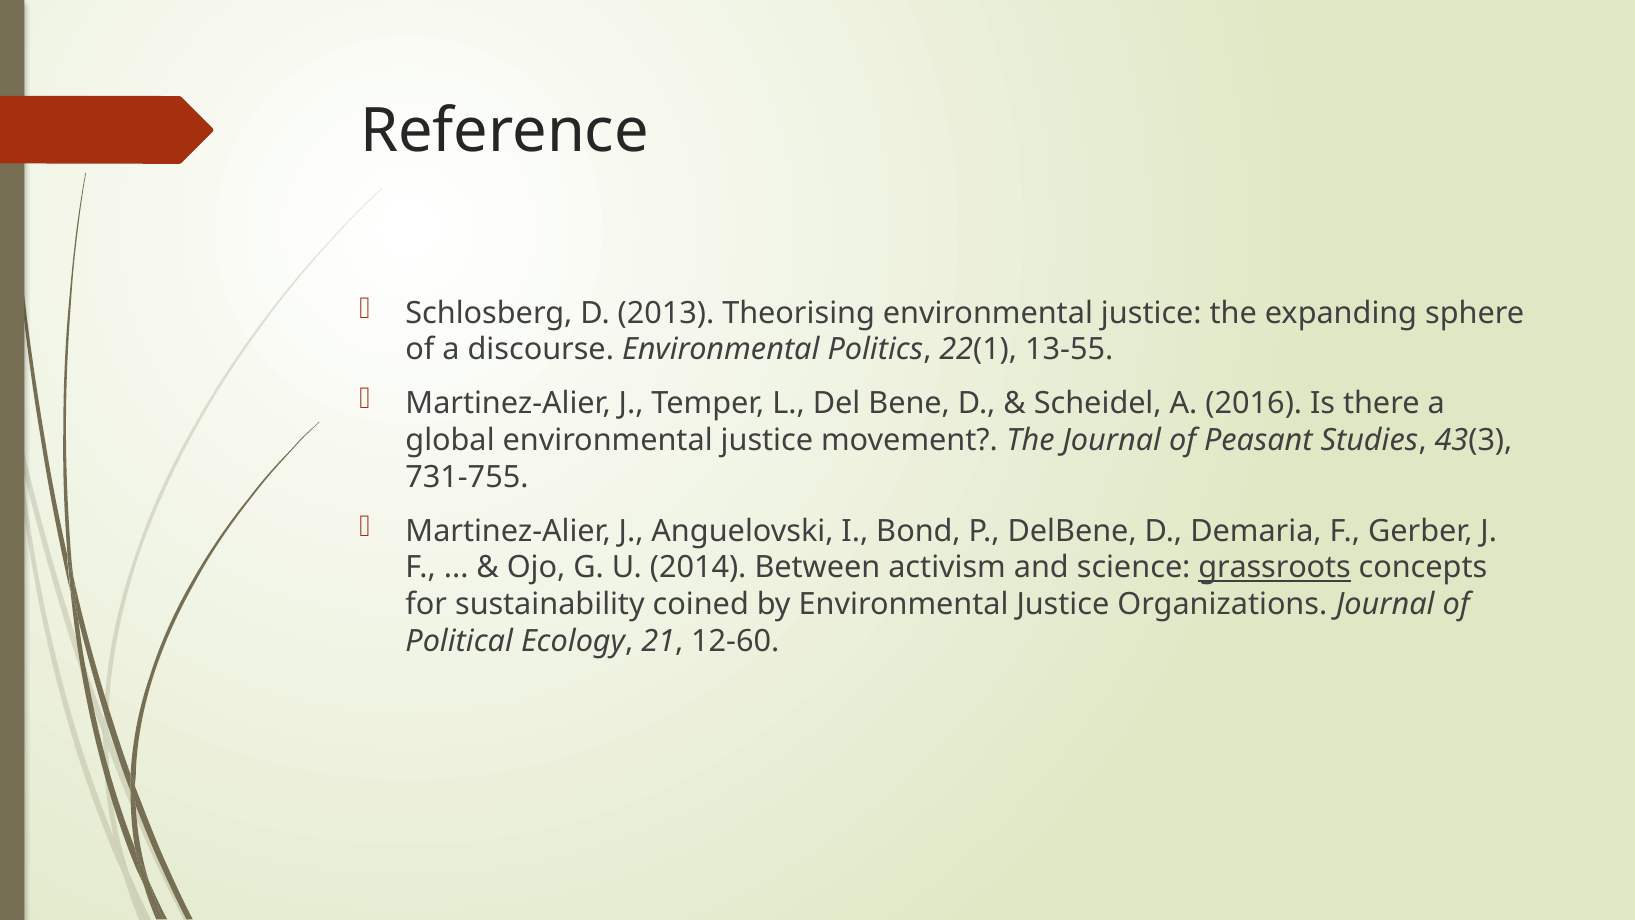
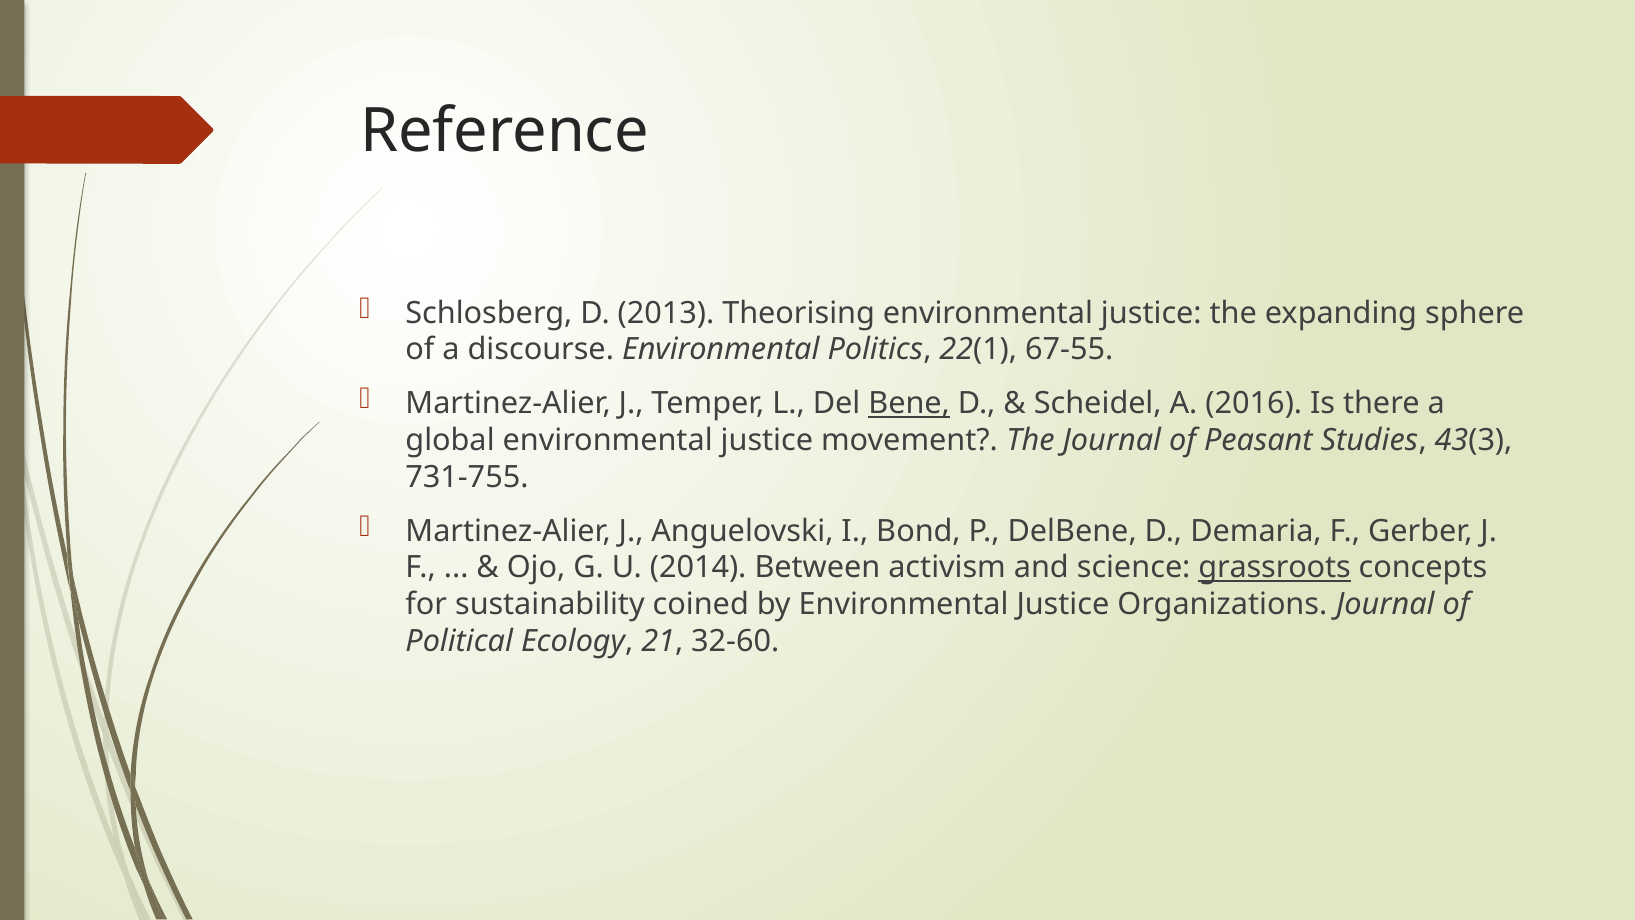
13-55: 13-55 -> 67-55 (1069, 350)
Bene underline: none -> present (909, 403)
12-60: 12-60 -> 32-60 (735, 641)
